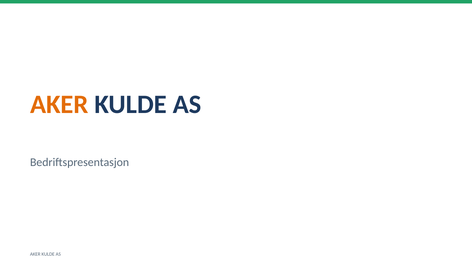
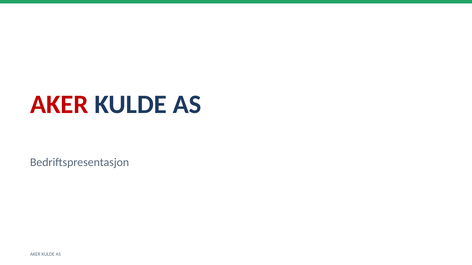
AKER colour: orange -> red (59, 105)
